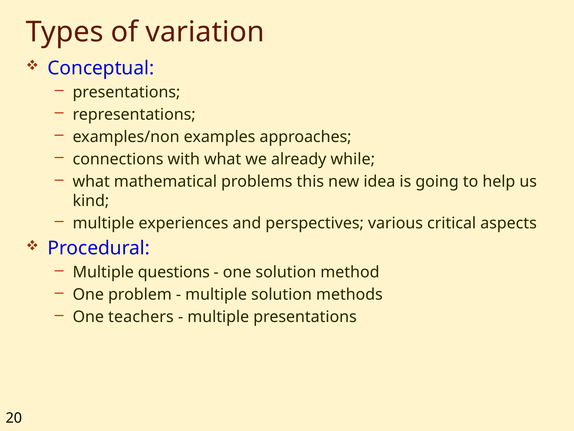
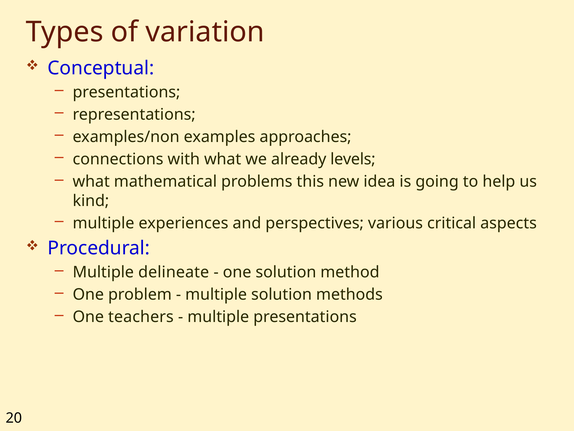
while: while -> levels (353, 159)
questions: questions -> delineate (174, 272)
